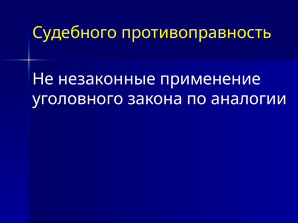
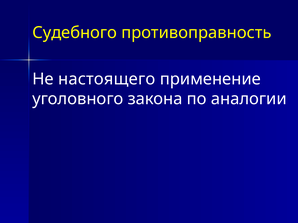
незаконные: незаконные -> настоящего (107, 79)
